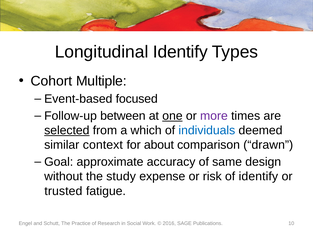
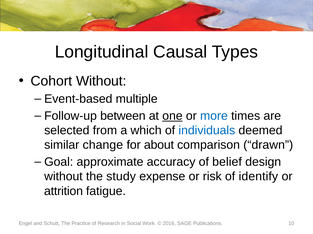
Longitudinal Identify: Identify -> Causal (180, 52)
Cohort Multiple: Multiple -> Without (101, 81)
focused: focused -> multiple (137, 99)
more colour: purple -> blue (214, 116)
selected underline: present -> none (67, 131)
context: context -> change (103, 145)
same: same -> belief (227, 162)
trusted: trusted -> attrition (64, 192)
